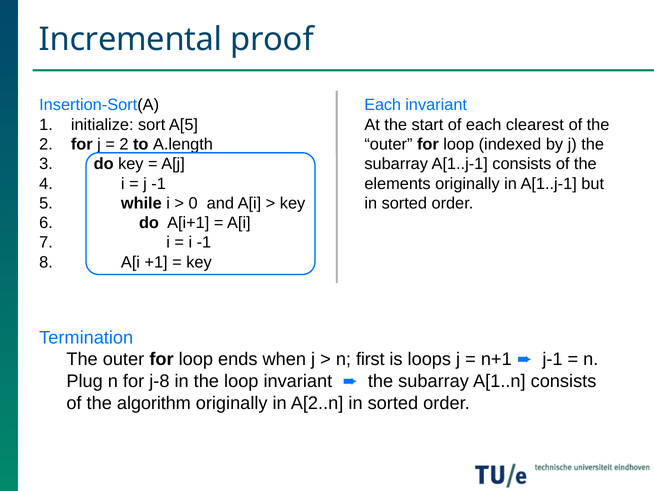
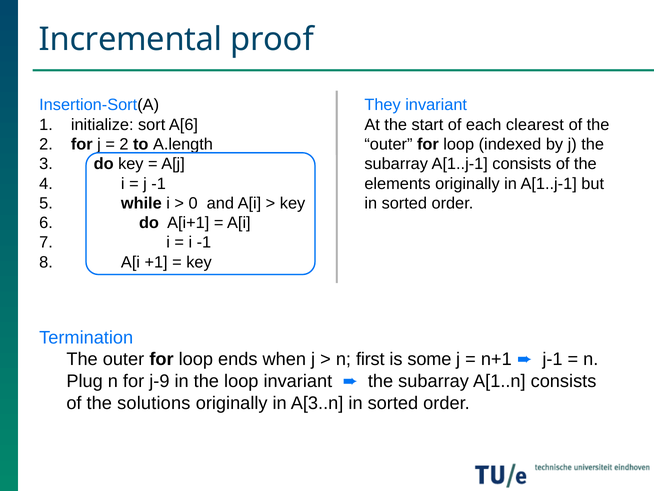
Each: Each -> They (383, 105)
A[5: A[5 -> A[6 (183, 125)
loops: loops -> some (429, 359)
j-8: j-8 -> j-9 (159, 381)
algorithm: algorithm -> solutions (154, 403)
A[2..n: A[2..n -> A[3..n (317, 403)
